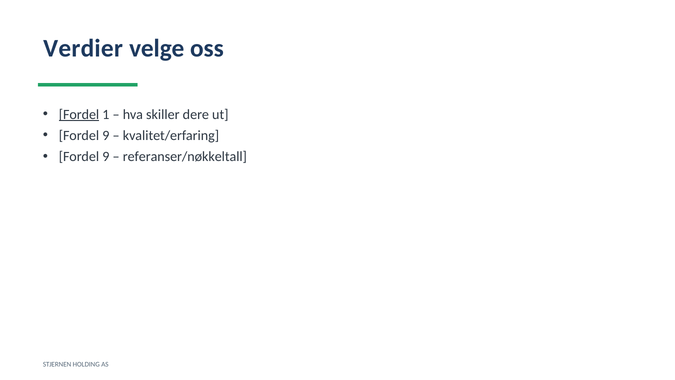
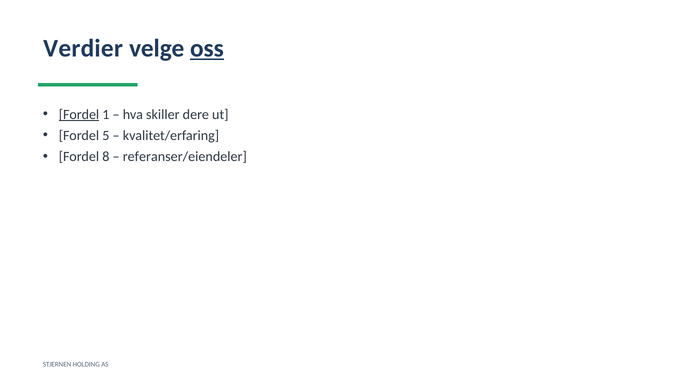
oss underline: none -> present (207, 48)
9: 9 -> 5 (106, 135)
9: 9 -> 8 (106, 157)
referanser/nøkkeltall: referanser/nøkkeltall -> referanser/eiendeler (185, 157)
